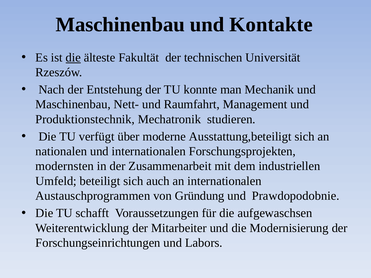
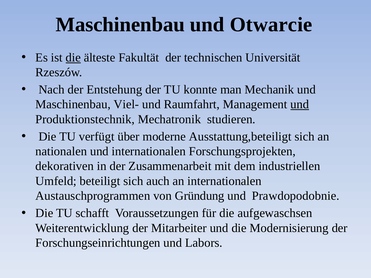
Kontakte: Kontakte -> Otwarcie (271, 25)
Nett-: Nett- -> Viel- (126, 104)
und underline: none -> present (300, 104)
modernsten: modernsten -> dekorativen (65, 166)
